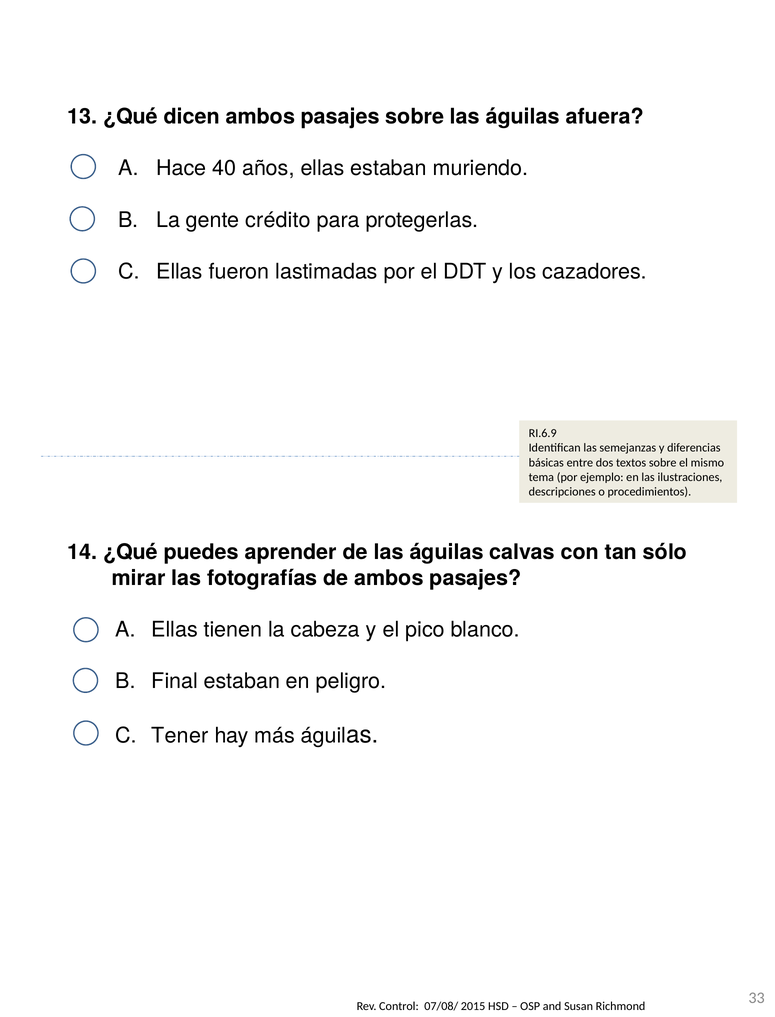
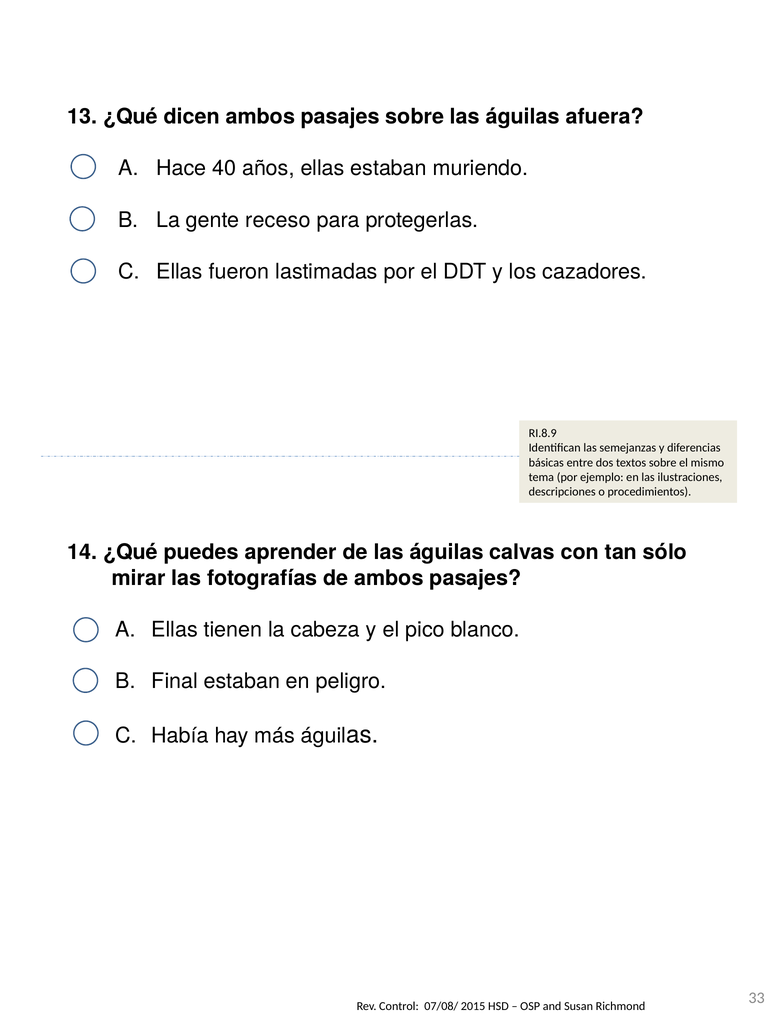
crédito: crédito -> receso (278, 220)
RI.6.9: RI.6.9 -> RI.8.9 (543, 433)
Tener: Tener -> Había (180, 736)
